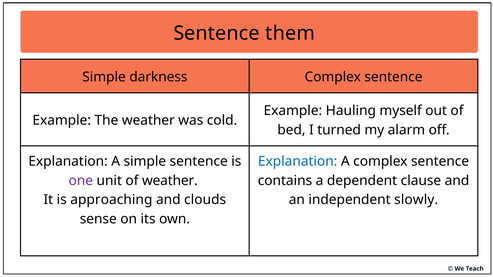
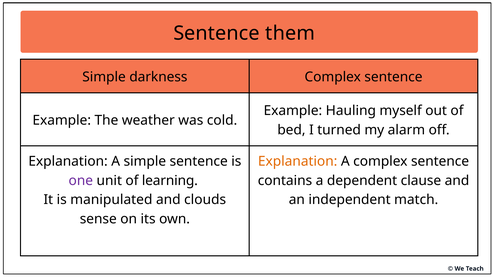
Explanation colour: blue -> orange (298, 162)
of weather: weather -> learning (170, 181)
approaching: approaching -> manipulated (111, 200)
slowly: slowly -> match (416, 200)
